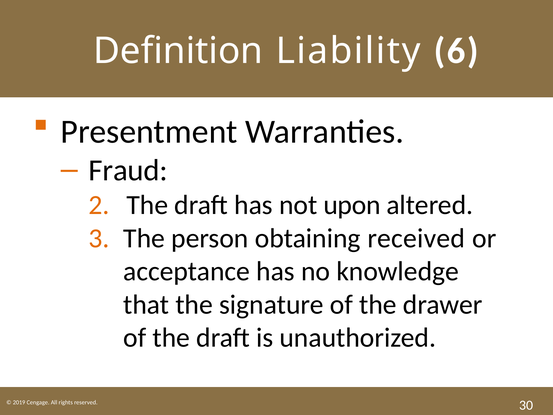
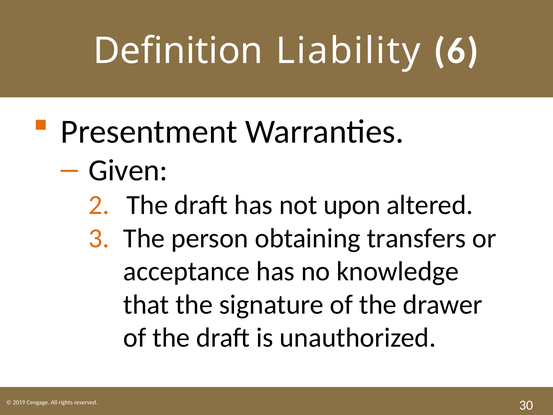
Fraud: Fraud -> Given (128, 170)
received: received -> transfers (416, 238)
